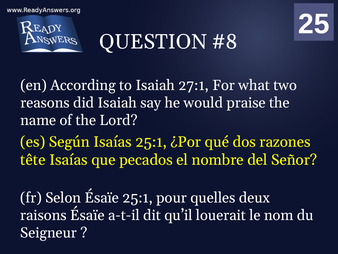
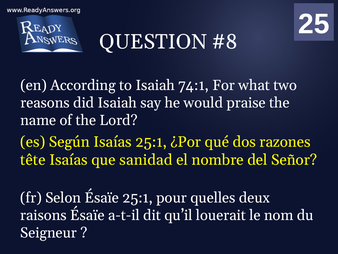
27:1: 27:1 -> 74:1 (194, 85)
pecados: pecados -> sanidad (146, 160)
